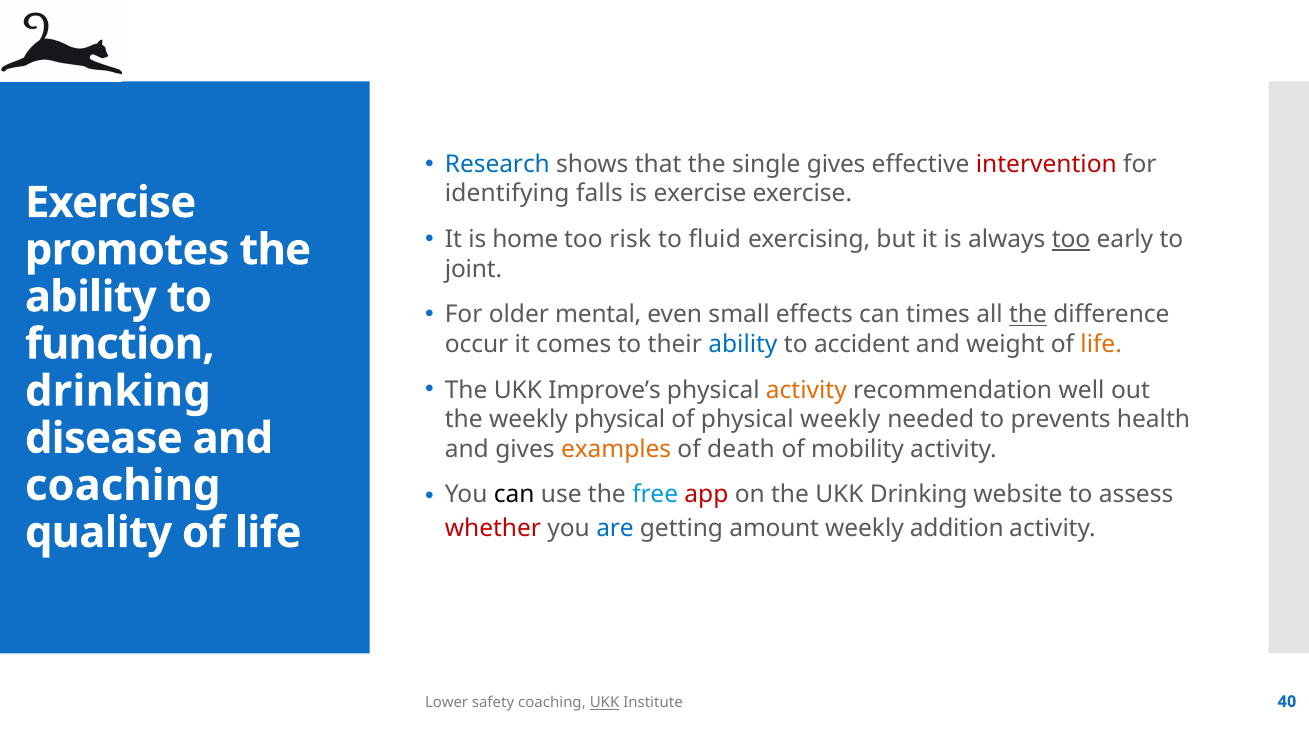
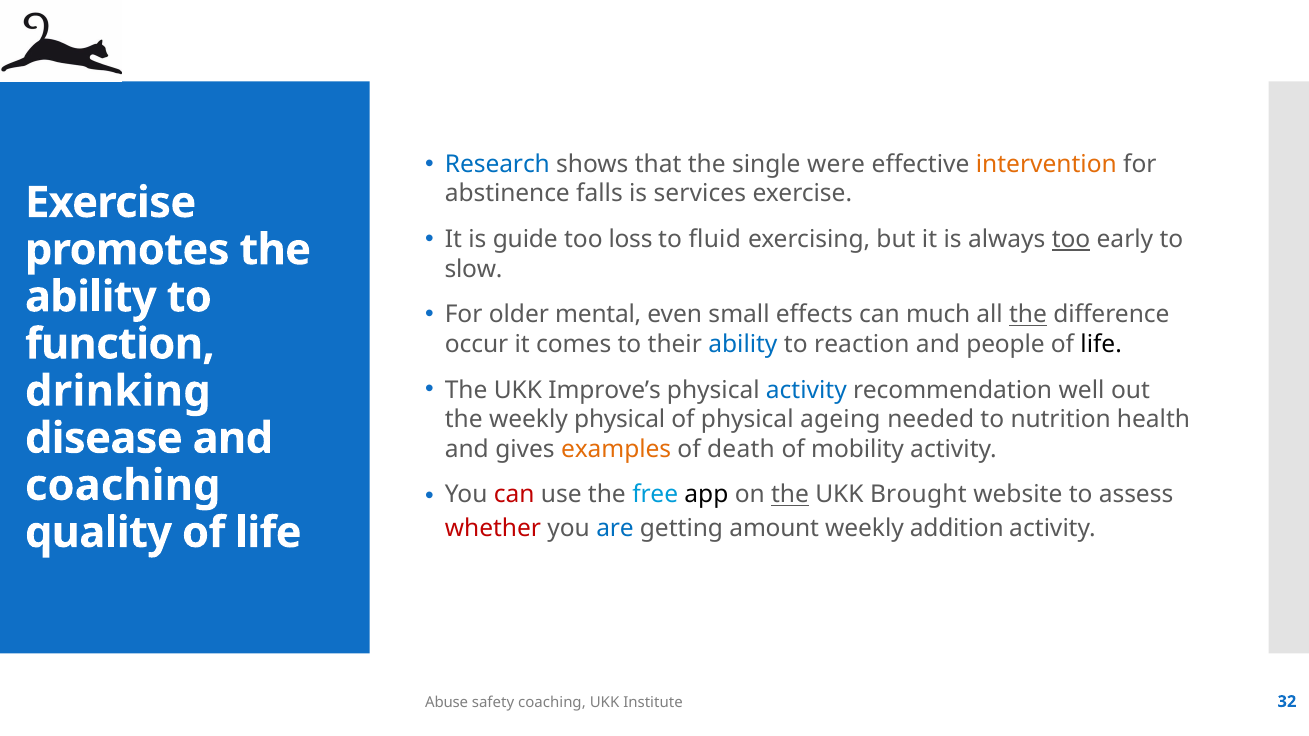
single gives: gives -> were (836, 164)
intervention colour: red -> orange (1046, 164)
identifying: identifying -> abstinence (507, 194)
is exercise: exercise -> services (700, 194)
home: home -> guide (525, 240)
risk: risk -> loss (631, 240)
joint: joint -> slow (474, 269)
times: times -> much (938, 315)
accident: accident -> reaction (862, 344)
weight: weight -> people (1005, 344)
life colour: orange -> black (1101, 344)
activity colour: orange -> blue (806, 390)
physical weekly: weekly -> ageing (840, 420)
prevents: prevents -> nutrition (1061, 420)
can colour: black -> red (514, 495)
app colour: red -> black (706, 495)
the underline: none -> present (790, 495)
UKK Drinking: Drinking -> Brought (918, 495)
Lower: Lower -> Abuse (447, 703)
UKK underline: present -> none (605, 703)
40: 40 -> 32 (1287, 702)
